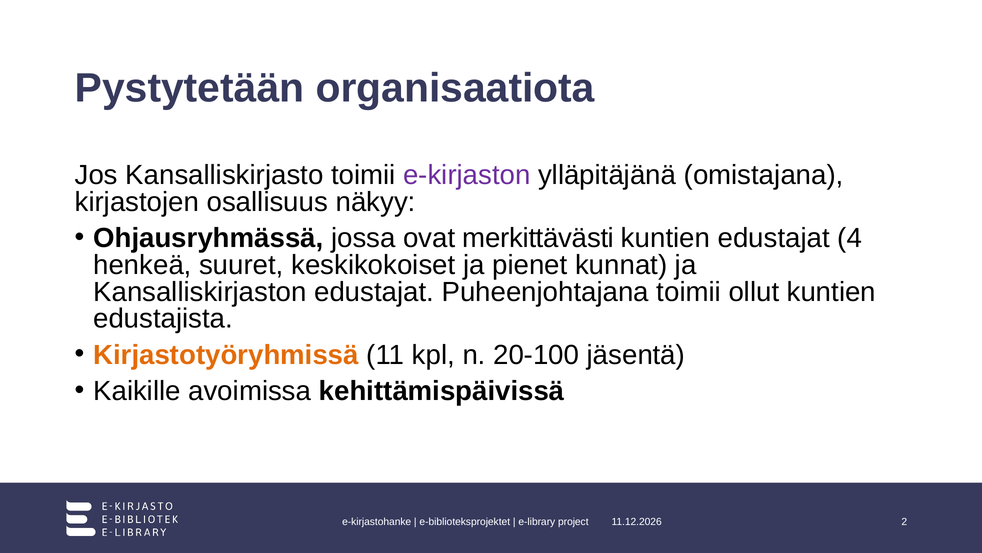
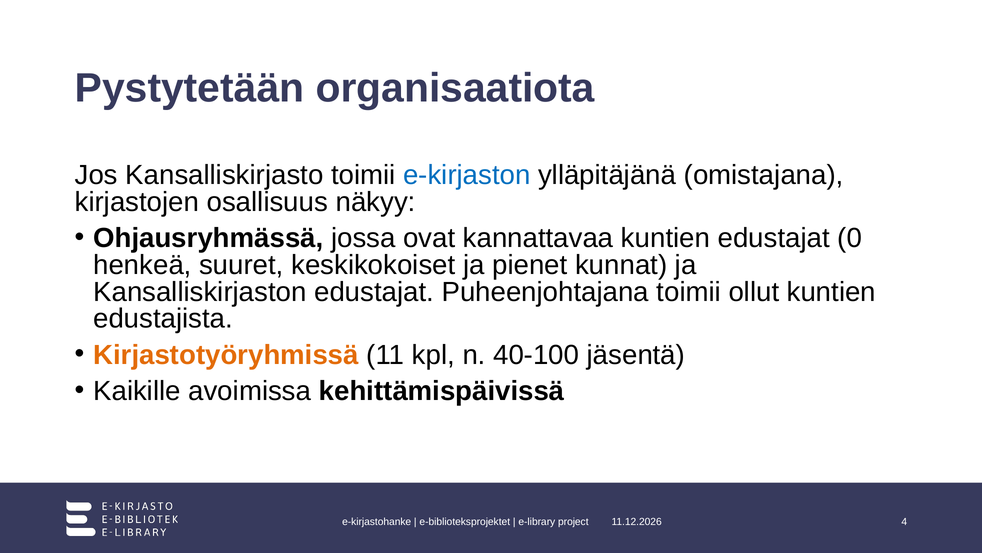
e-kirjaston colour: purple -> blue (467, 175)
merkittävästi: merkittävästi -> kannattavaa (538, 238)
4: 4 -> 0 (850, 238)
20-100: 20-100 -> 40-100 (536, 355)
2: 2 -> 4 (904, 521)
